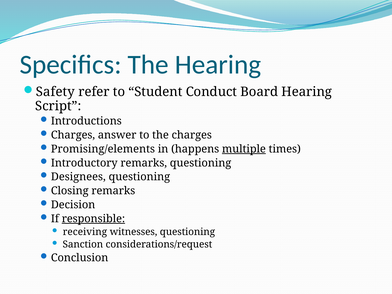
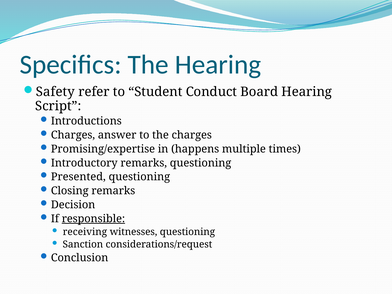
Promising/elements: Promising/elements -> Promising/expertise (103, 149)
multiple underline: present -> none (244, 149)
Designees: Designees -> Presented (78, 177)
